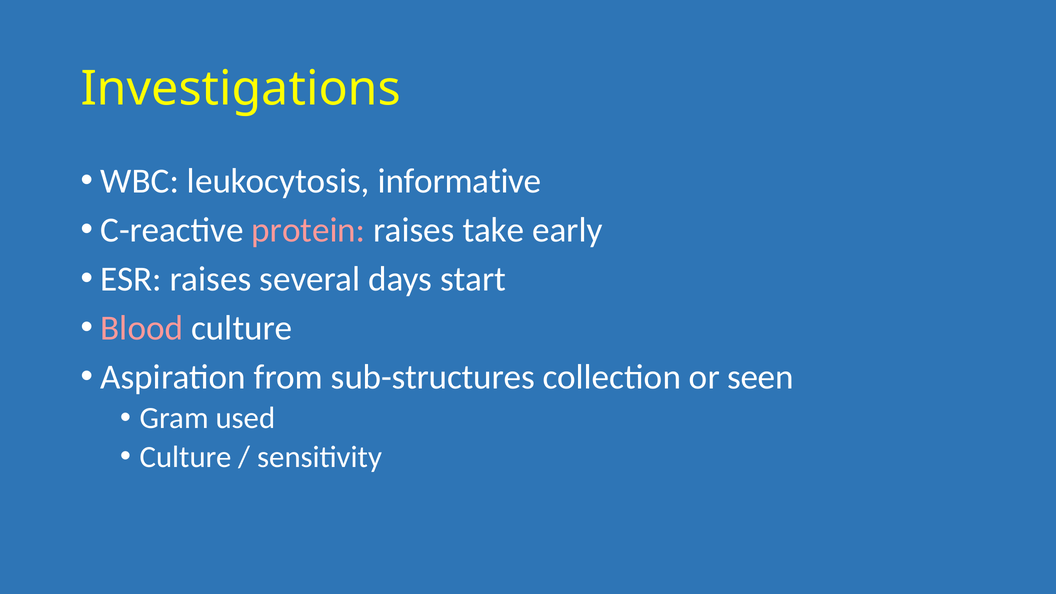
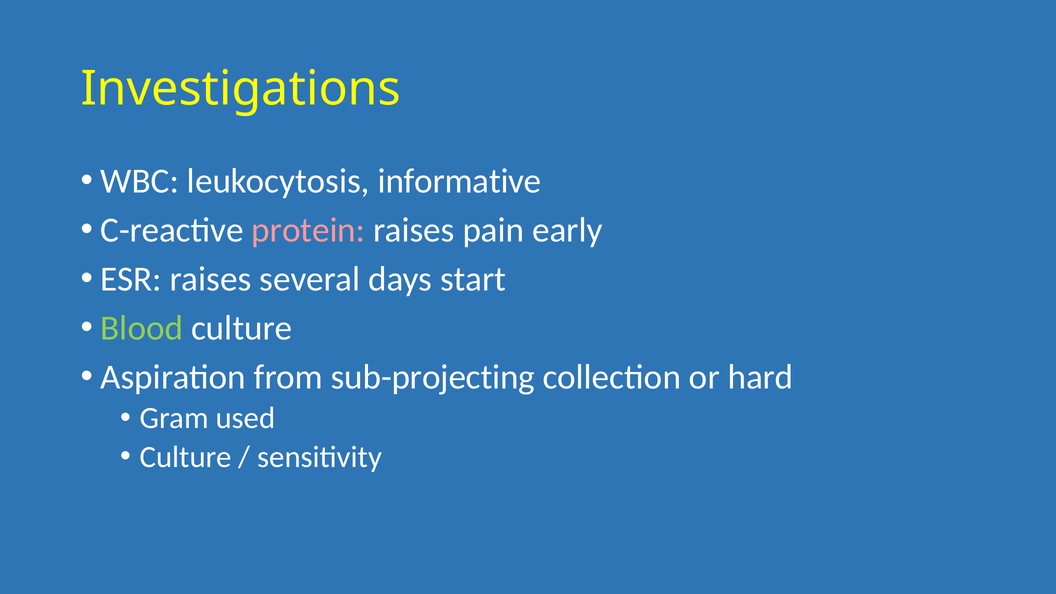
take: take -> pain (493, 230)
Blood colour: pink -> light green (142, 328)
sub-structures: sub-structures -> sub-projecting (433, 377)
seen: seen -> hard (760, 377)
